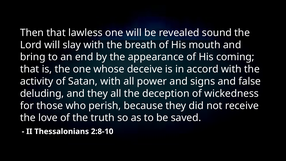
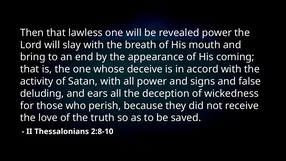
revealed sound: sound -> power (217, 33)
and they: they -> ears (98, 93)
